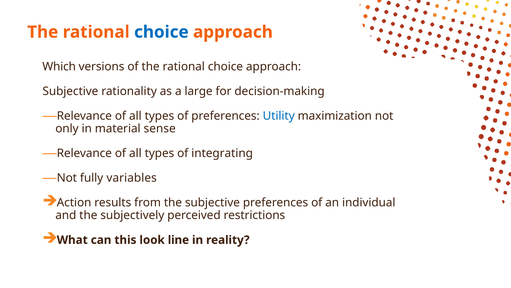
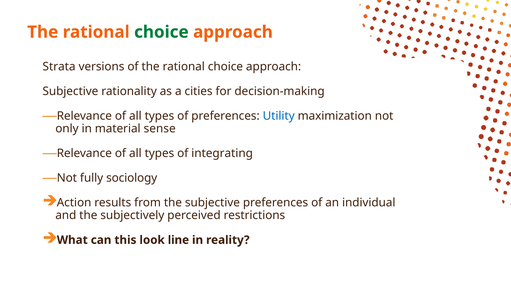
choice colour: blue -> green (161, 32)
Which: Which -> Strata (59, 66)
large: large -> cities (199, 91)
variables: variables -> sociology (132, 178)
